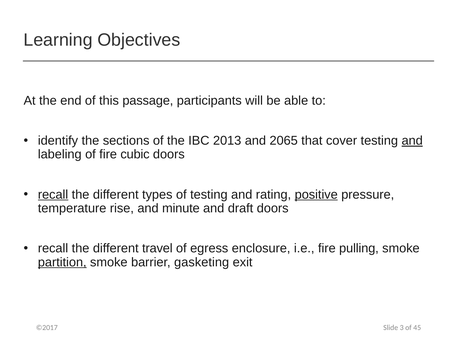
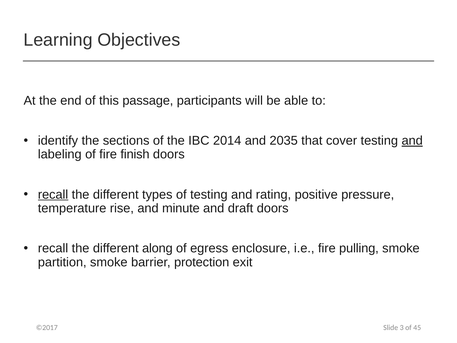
2013: 2013 -> 2014 (227, 141)
2065: 2065 -> 2035 (284, 141)
cubic: cubic -> finish (135, 154)
positive underline: present -> none (316, 194)
travel: travel -> along (157, 248)
partition underline: present -> none (62, 262)
gasketing: gasketing -> protection (202, 262)
